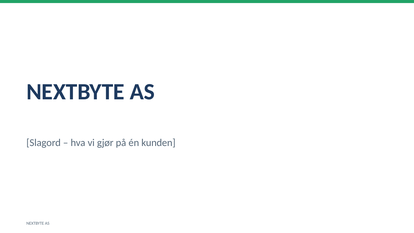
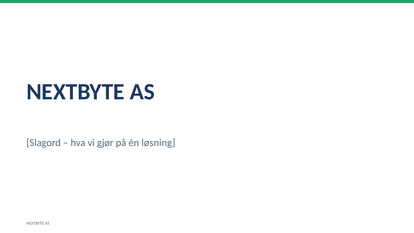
kunden: kunden -> løsning (158, 143)
